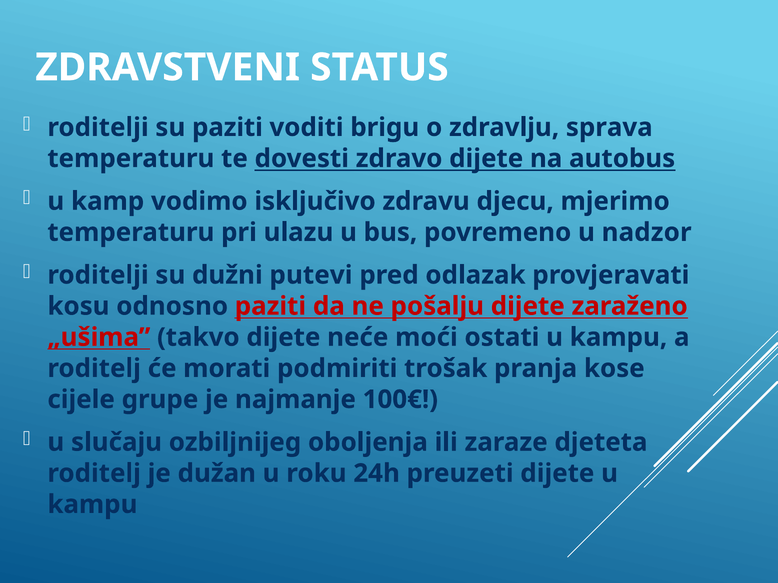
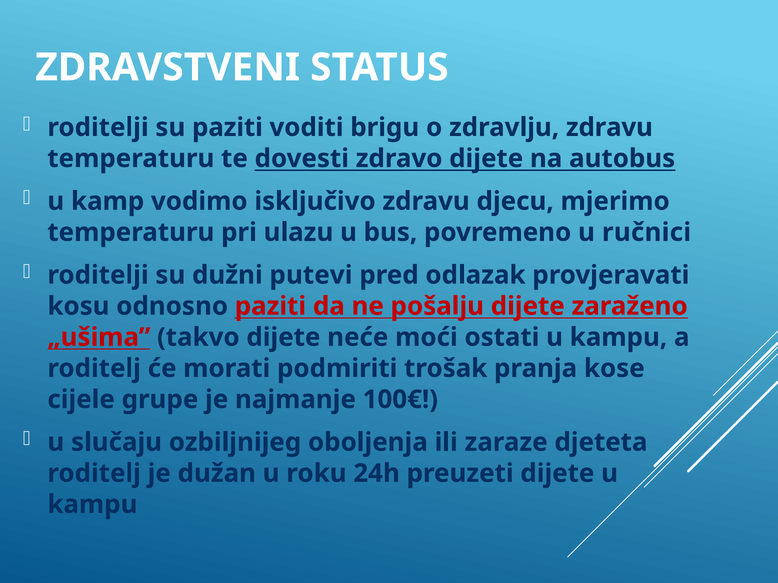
zdravlju sprava: sprava -> zdravu (609, 127)
nadzor: nadzor -> ručnici (647, 233)
